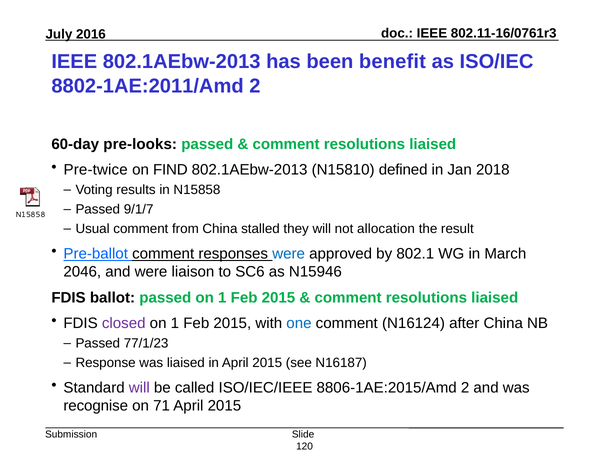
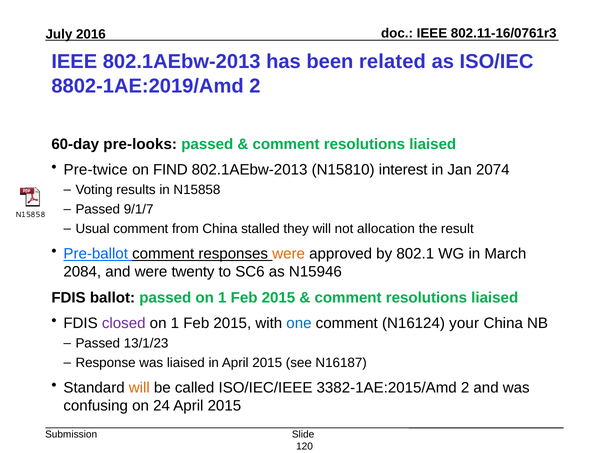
benefit: benefit -> related (392, 62)
8802-1AE:2011/Amd: 8802-1AE:2011/Amd -> 8802-1AE:2019/Amd (148, 86)
defined: defined -> interest (403, 170)
2018: 2018 -> 2074 (493, 170)
were colour: blue -> orange (289, 254)
2046: 2046 -> 2084 (82, 272)
liaison: liaison -> twenty (193, 272)
after: after -> your (464, 323)
77/1/23: 77/1/23 -> 13/1/23 (146, 344)
will colour: purple -> orange (139, 388)
8806-1AE:2015/Amd: 8806-1AE:2015/Amd -> 3382-1AE:2015/Amd (387, 388)
recognise: recognise -> confusing (96, 406)
71: 71 -> 24 (162, 406)
